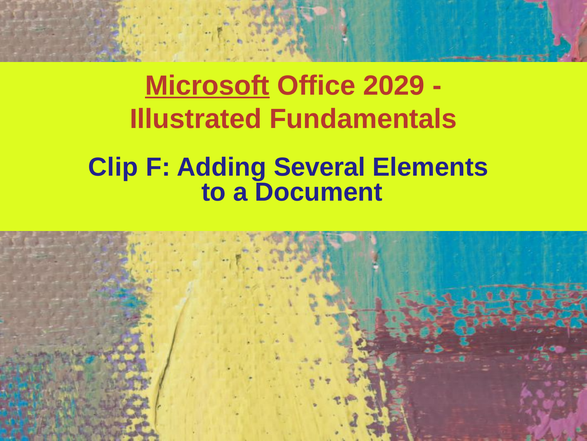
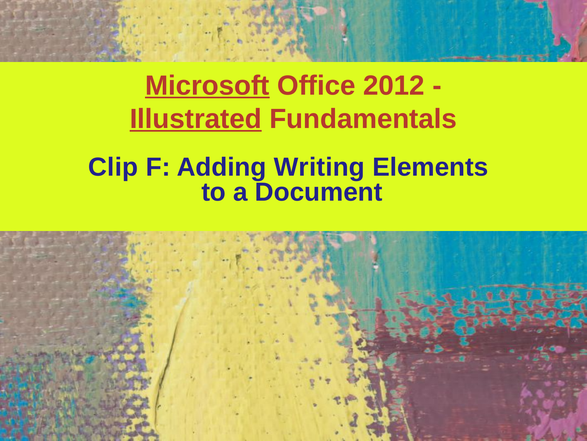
2029: 2029 -> 2012 (394, 86)
Illustrated underline: none -> present (196, 119)
Several: Several -> Writing (319, 167)
